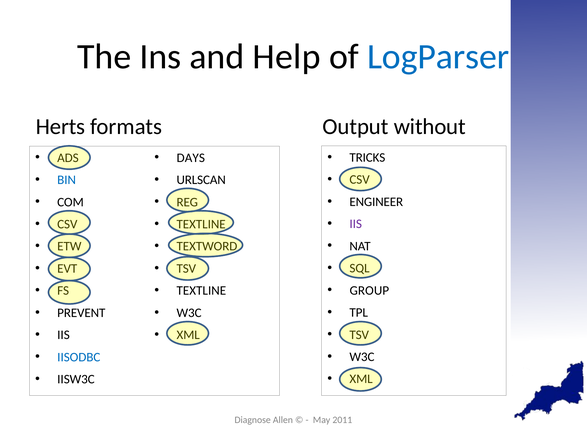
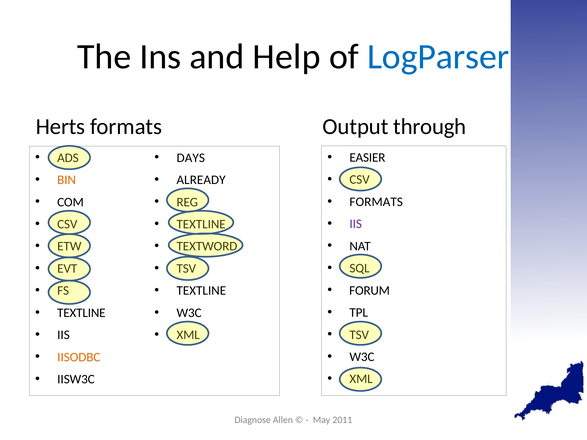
without: without -> through (430, 127)
TRICKS: TRICKS -> EASIER (367, 158)
BIN colour: blue -> orange (67, 180)
URLSCAN: URLSCAN -> ALREADY (201, 180)
ENGINEER: ENGINEER -> FORMATS (376, 202)
GROUP: GROUP -> FORUM (370, 291)
PREVENT: PREVENT -> TEXTLINE (81, 313)
IISODBC colour: blue -> orange (79, 357)
